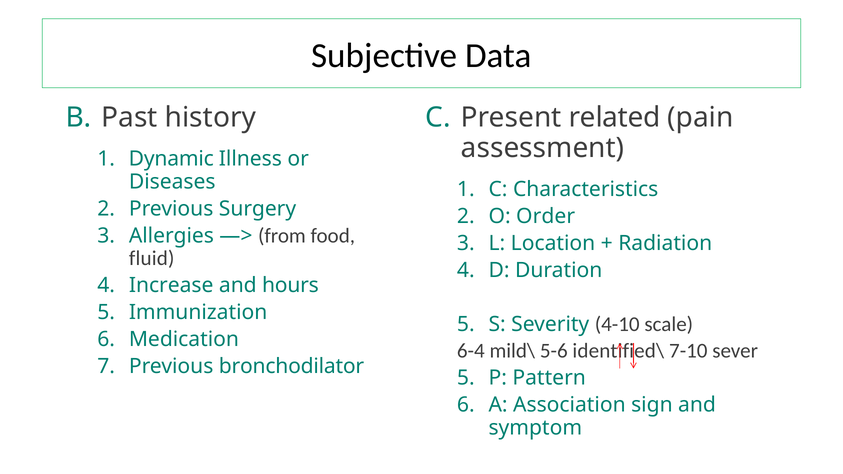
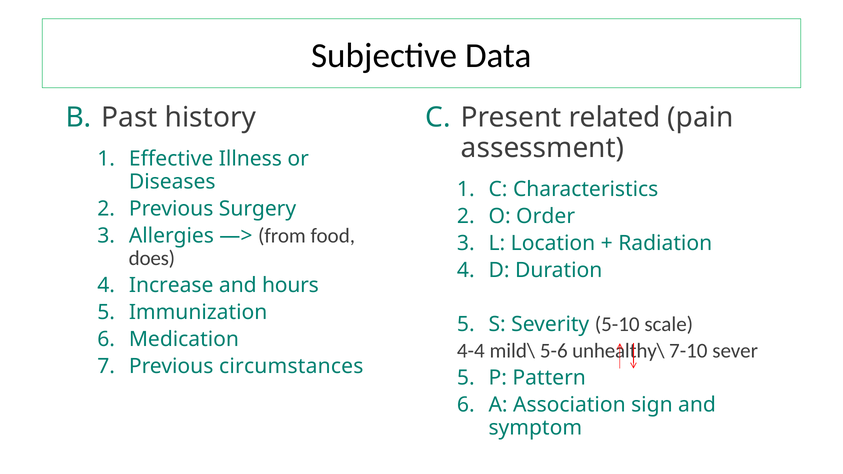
Dynamic: Dynamic -> Effective (171, 159)
fluid: fluid -> does (152, 258)
4-10: 4-10 -> 5-10 (617, 324)
6-4: 6-4 -> 4-4 (471, 351)
identified\: identified\ -> unhealthy\ (618, 351)
bronchodilator: bronchodilator -> circumstances (291, 366)
